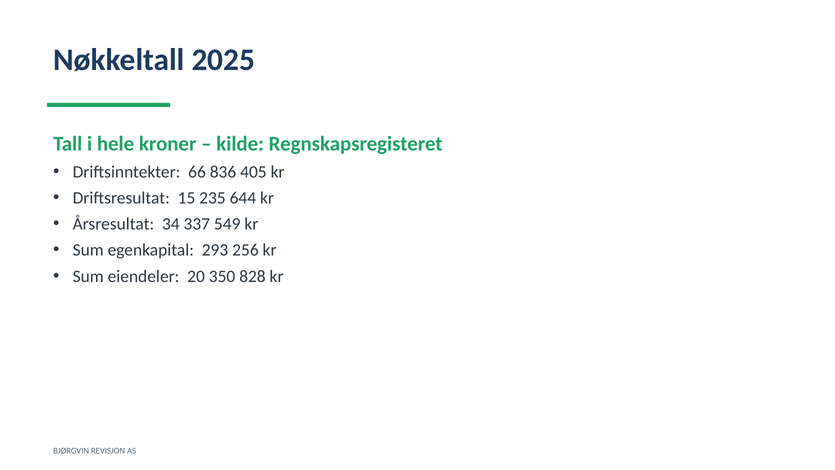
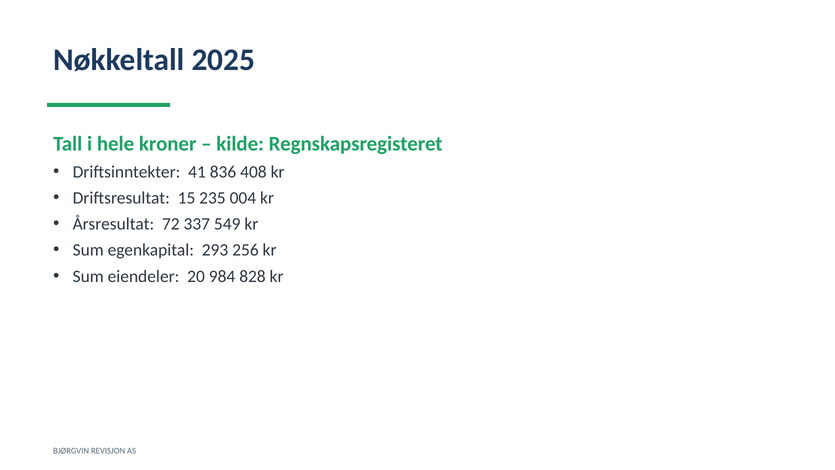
66: 66 -> 41 (197, 172)
405: 405 -> 408 (253, 172)
644: 644 -> 004 (243, 198)
34: 34 -> 72 (171, 224)
350: 350 -> 984 (222, 276)
